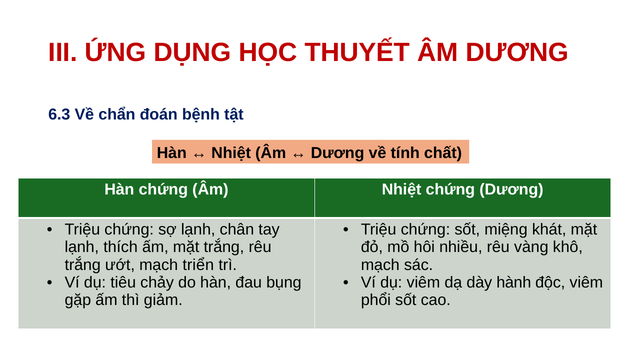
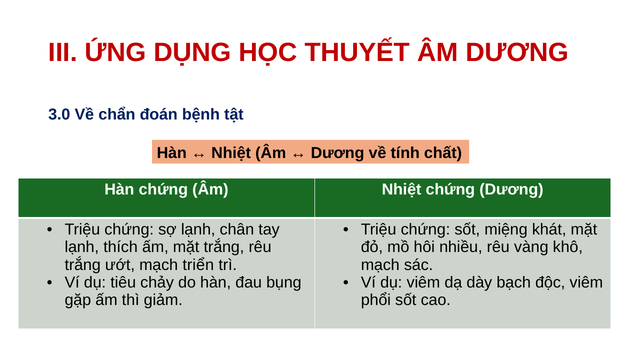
6.3: 6.3 -> 3.0 (59, 115)
hành: hành -> bạch (514, 283)
